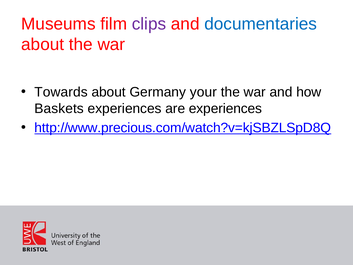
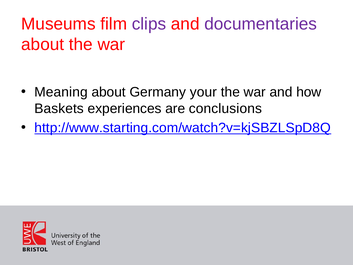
documentaries colour: blue -> purple (261, 24)
Towards: Towards -> Meaning (61, 92)
are experiences: experiences -> conclusions (225, 108)
http://www.precious.com/watch?v=kjSBZLSpD8Q: http://www.precious.com/watch?v=kjSBZLSpD8Q -> http://www.starting.com/watch?v=kjSBZLSpD8Q (183, 128)
